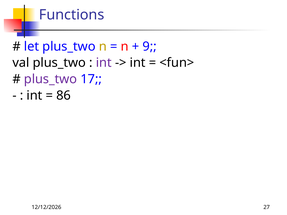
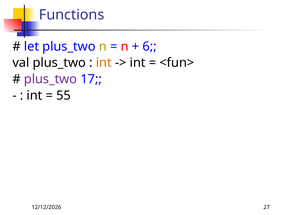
9: 9 -> 6 (150, 47)
int colour: purple -> orange (104, 63)
86: 86 -> 55 (64, 96)
